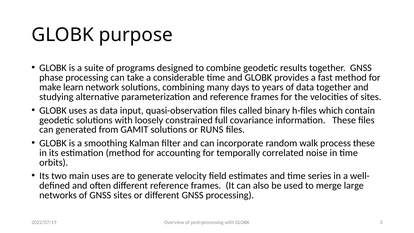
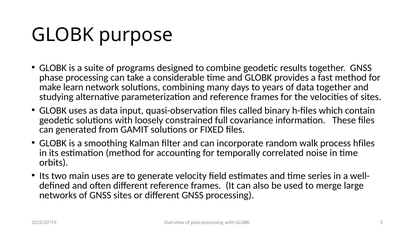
RUNS: RUNS -> FIXED (212, 130)
process these: these -> hfiles (364, 143)
